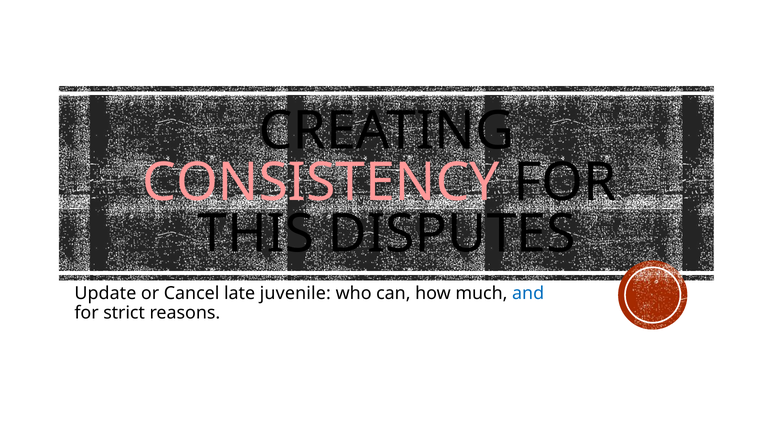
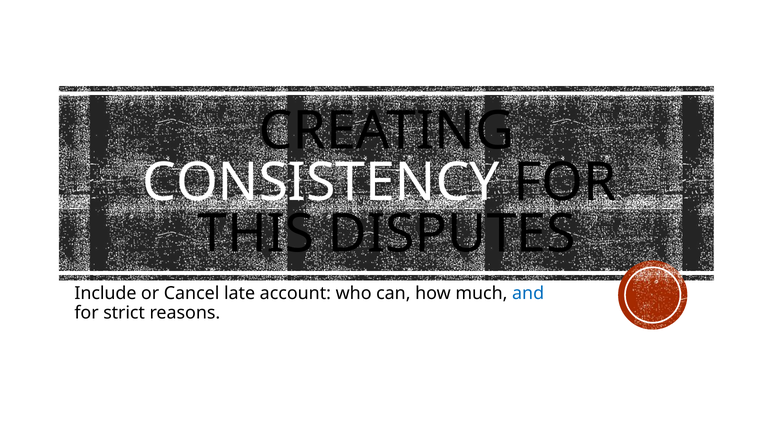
CONSISTENCY colour: pink -> white (321, 183)
Update: Update -> Include (105, 294)
juvenile: juvenile -> account (295, 294)
